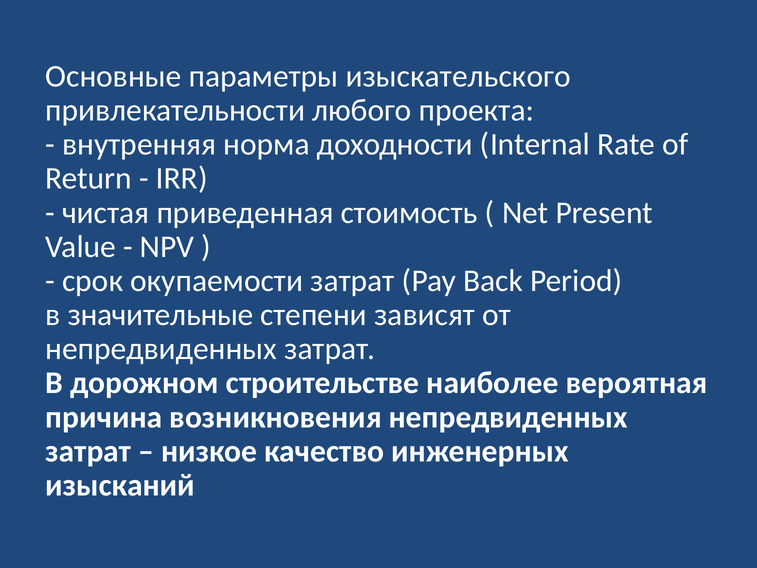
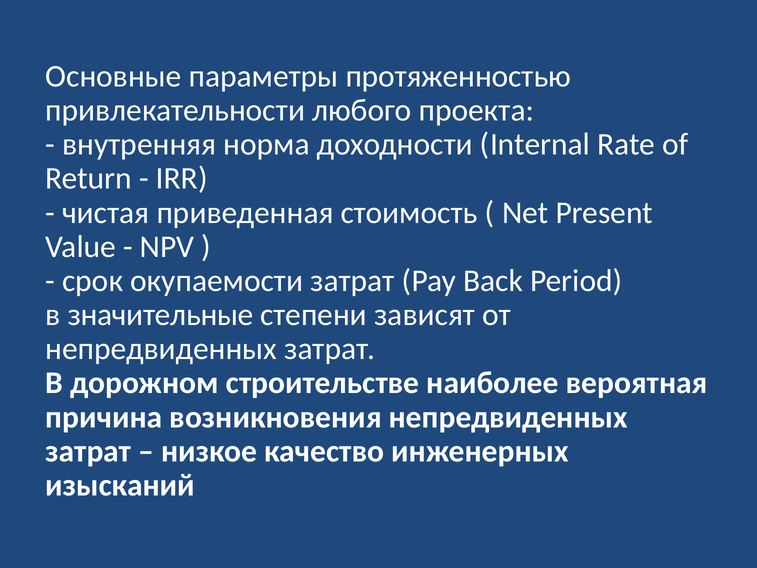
изыскательского: изыскательского -> протяженностью (458, 76)
